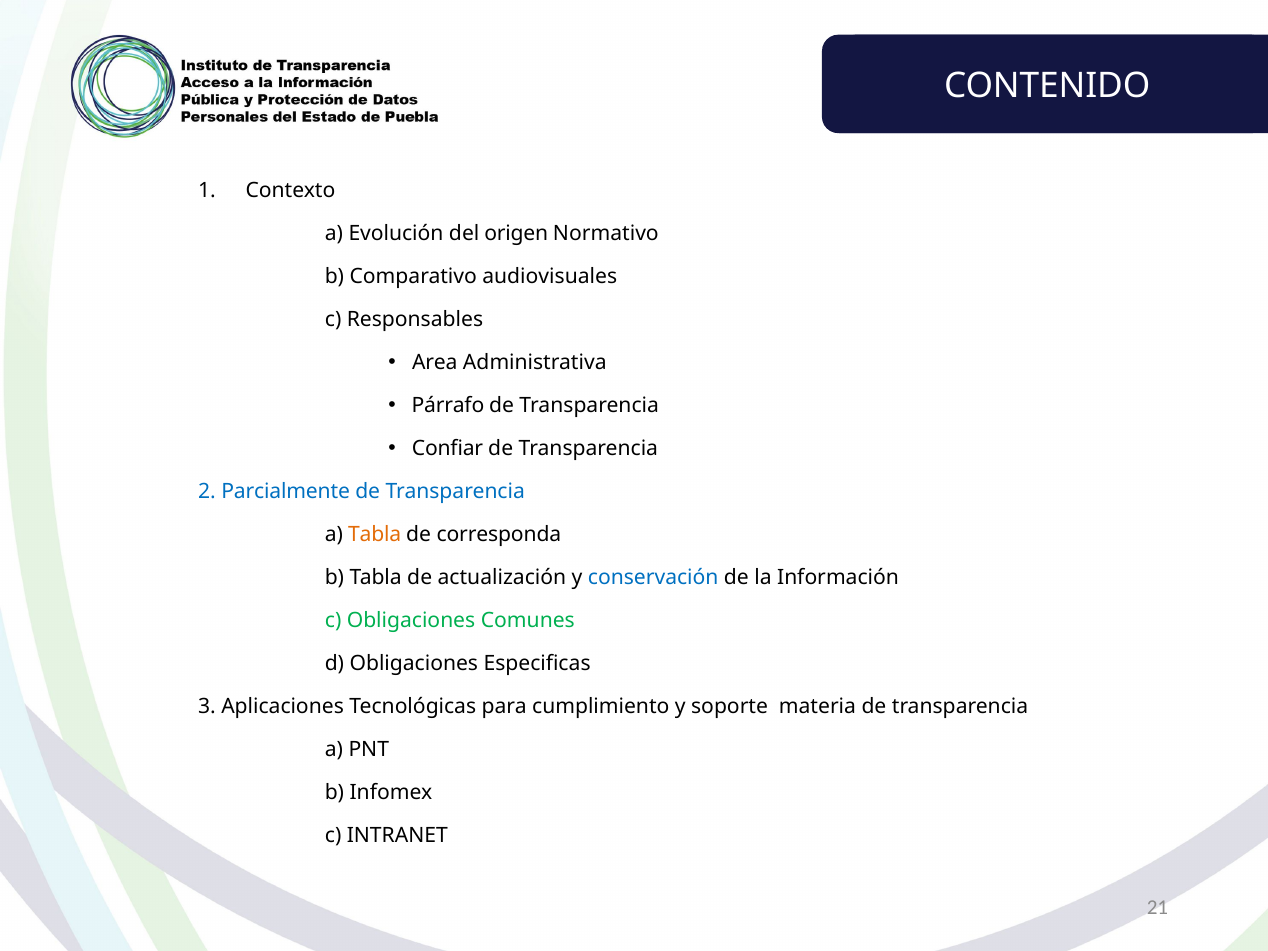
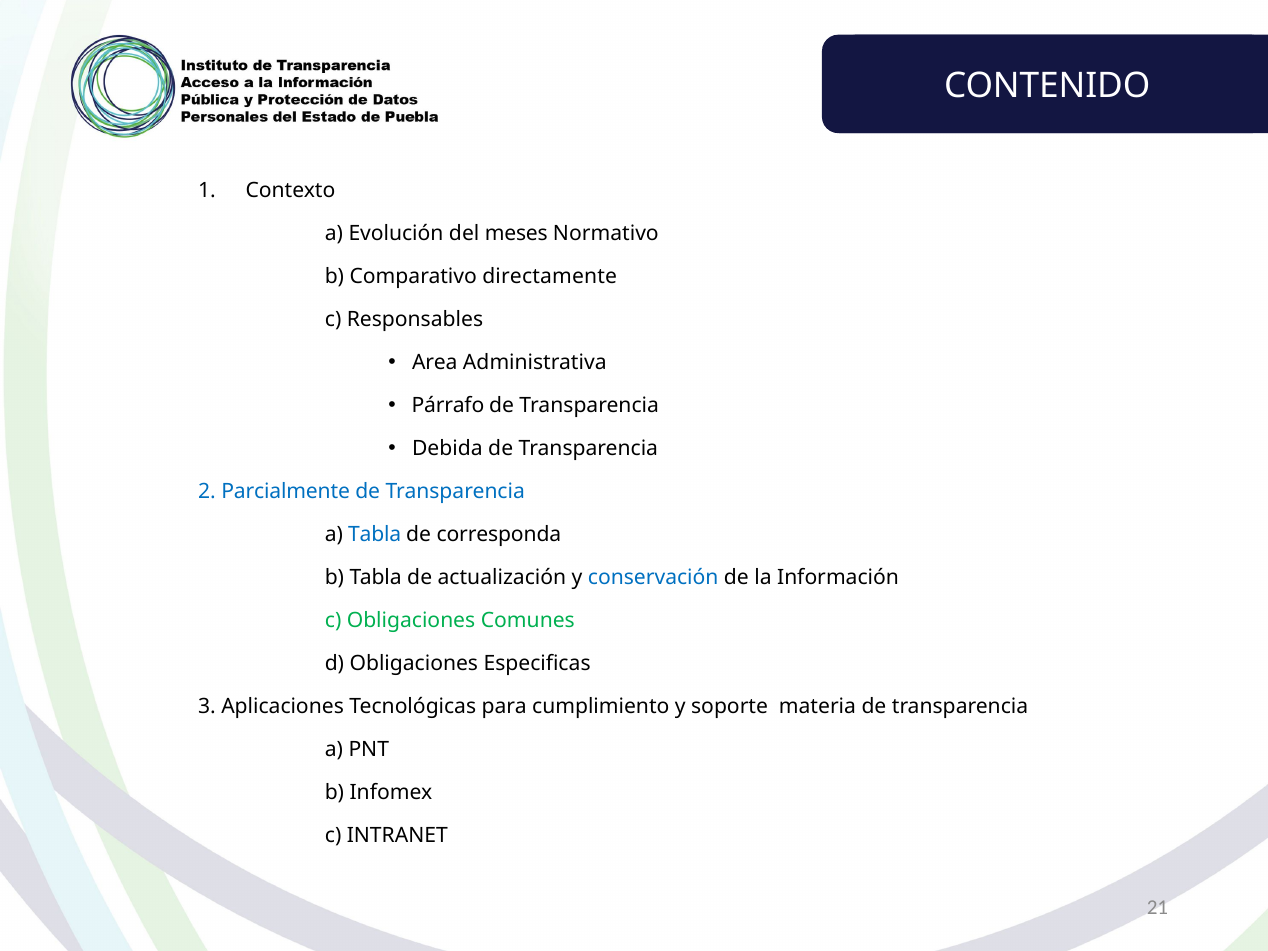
origen: origen -> meses (516, 234)
audiovisuales: audiovisuales -> directamente (550, 277)
Confiar: Confiar -> Debida (447, 449)
Tabla colour: orange -> blue (375, 535)
